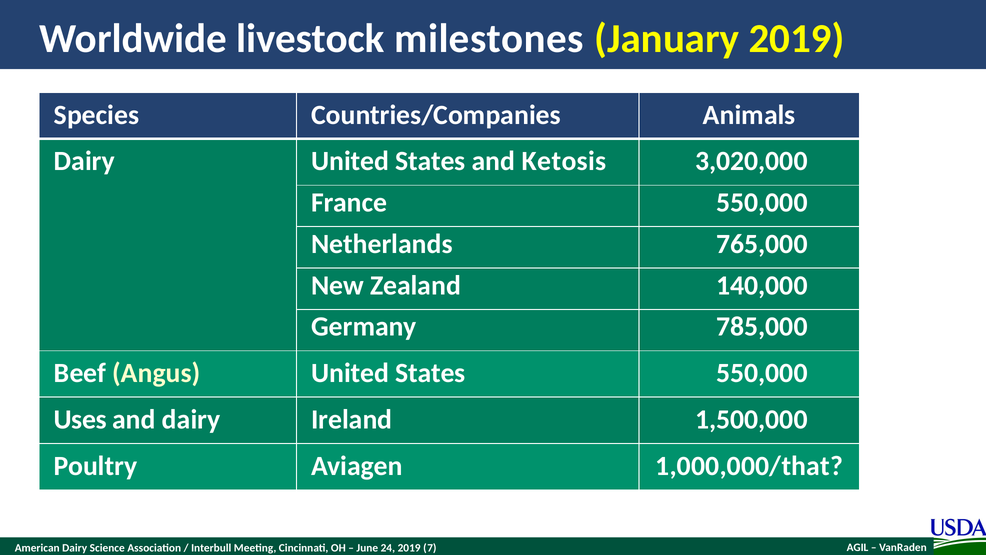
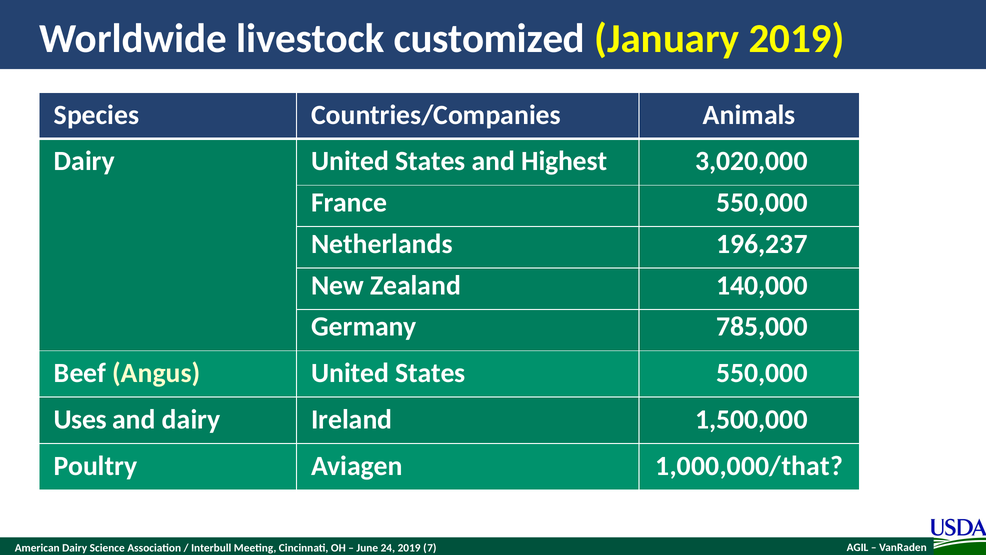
milestones: milestones -> customized (489, 39)
Ketosis: Ketosis -> Highest (564, 161)
765,000: 765,000 -> 196,237 (762, 244)
